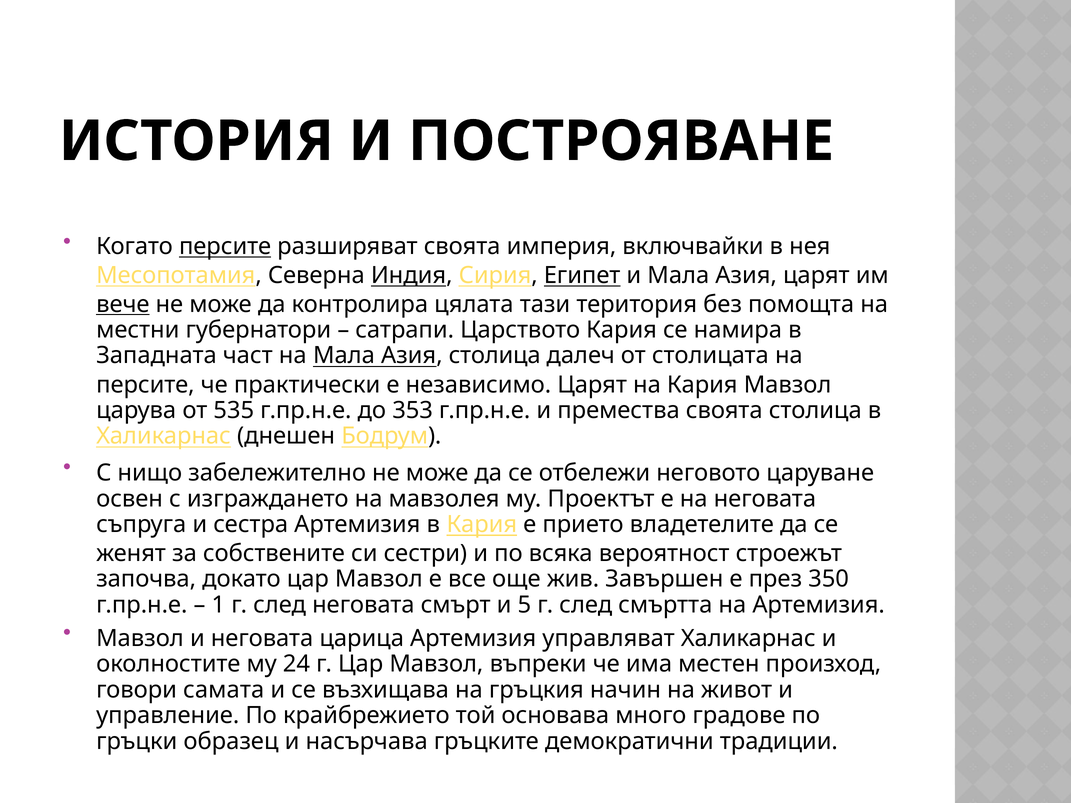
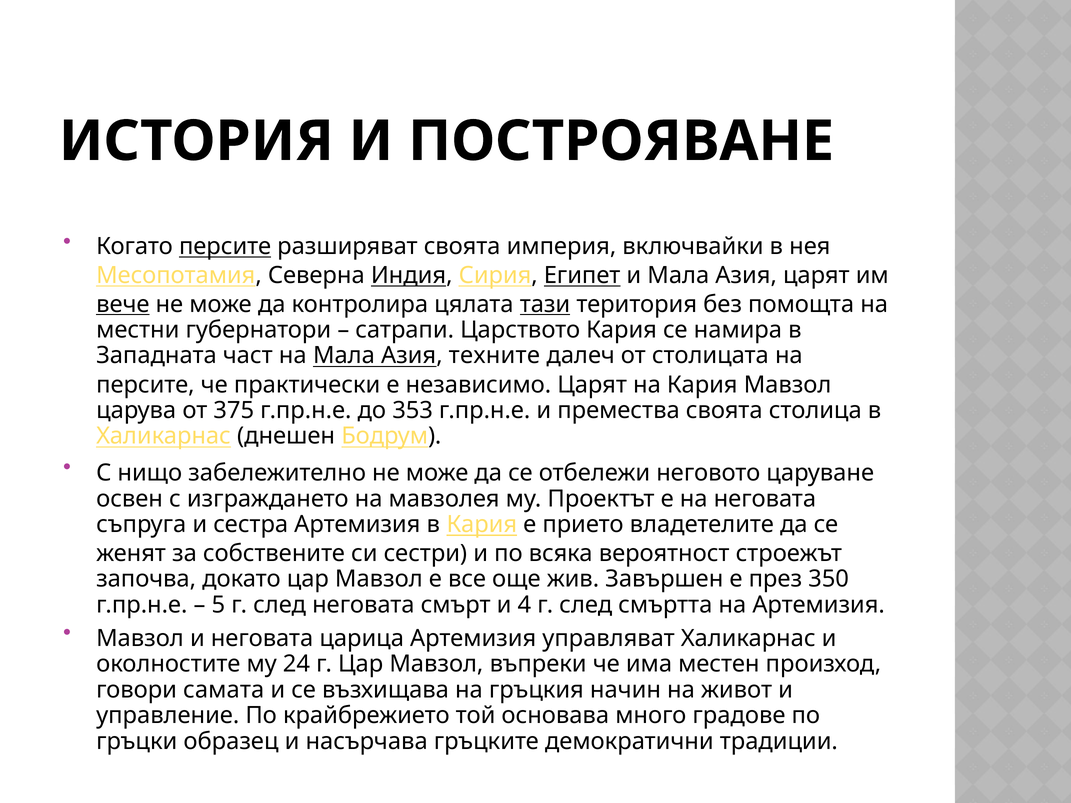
тази underline: none -> present (545, 304)
Азия столица: столица -> техните (494, 356)
535: 535 -> 375 (234, 410)
1: 1 -> 5 (218, 605)
5: 5 -> 4 (524, 605)
